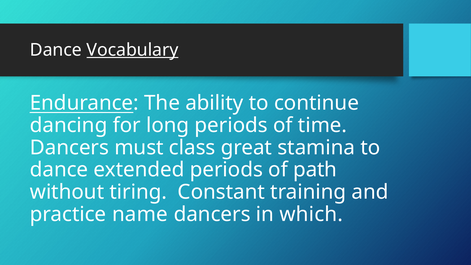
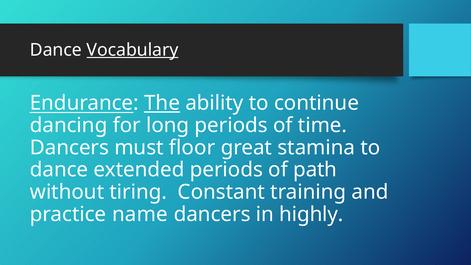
The underline: none -> present (162, 103)
class: class -> floor (192, 148)
which: which -> highly (311, 214)
